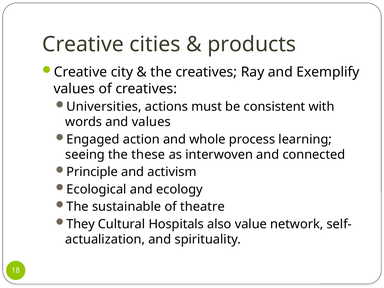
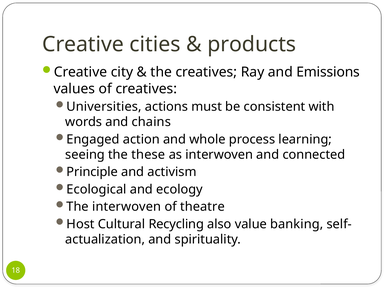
Exemplify: Exemplify -> Emissions (328, 72)
and values: values -> chains (151, 122)
The sustainable: sustainable -> interwoven (127, 207)
They: They -> Host (81, 224)
Hospitals: Hospitals -> Recycling (176, 224)
network: network -> banking (297, 224)
